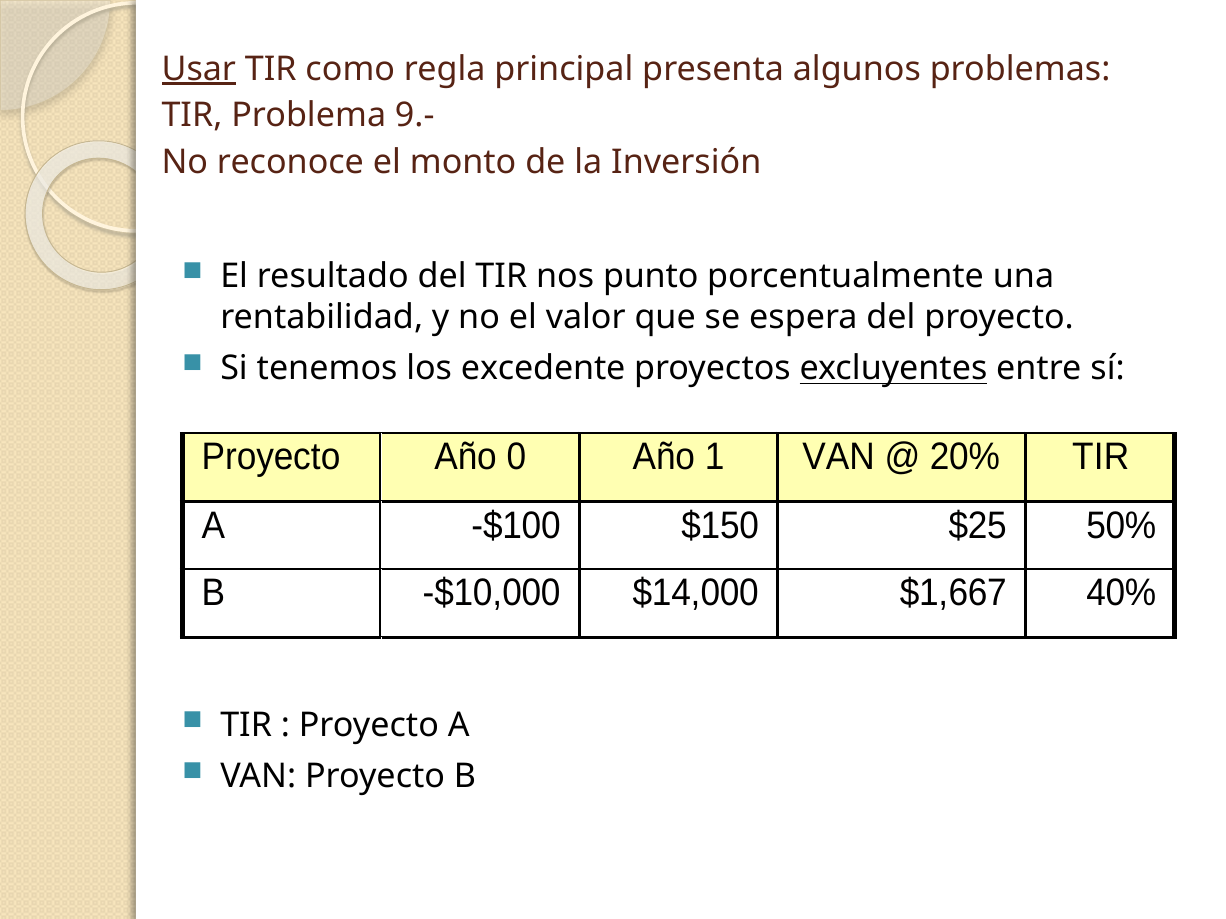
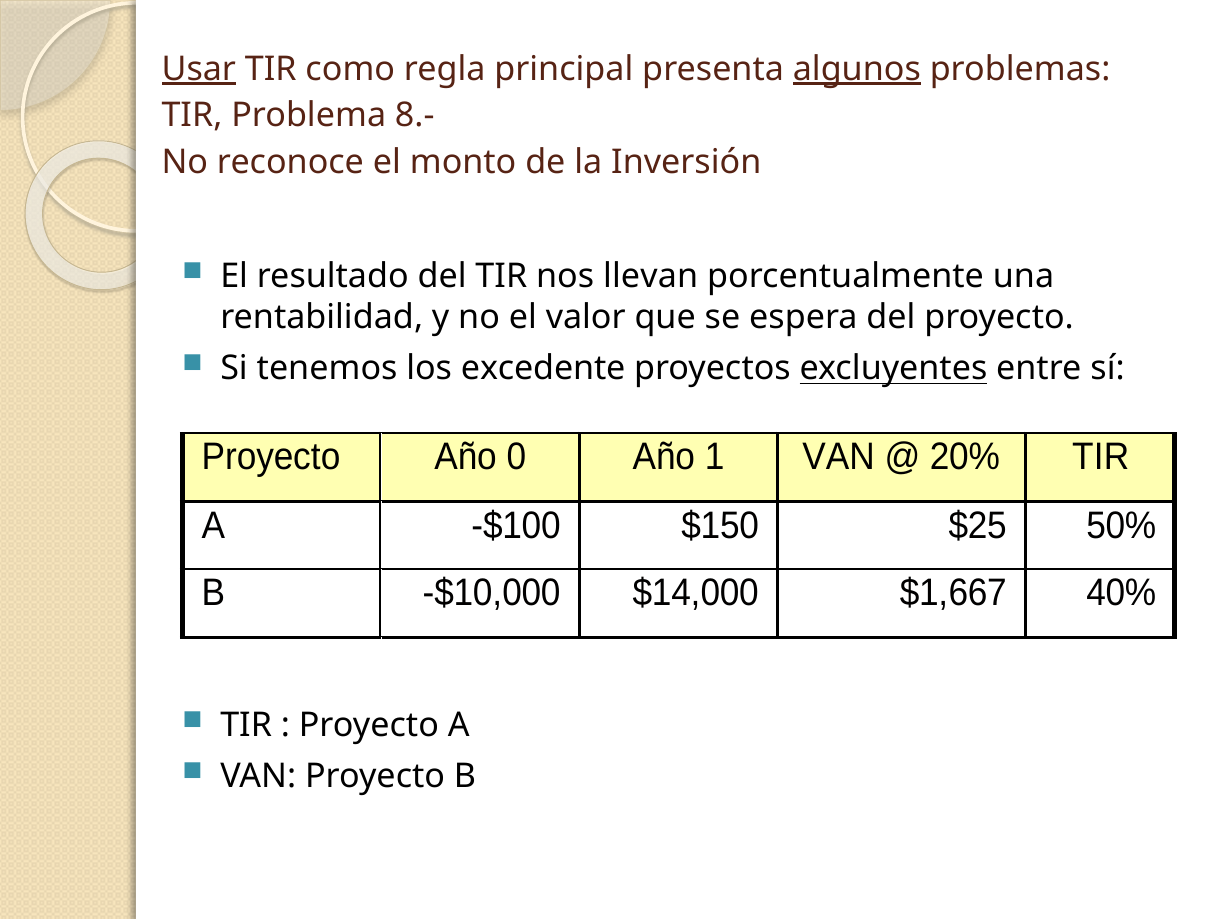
algunos underline: none -> present (857, 69)
9.-: 9.- -> 8.- (415, 115)
punto: punto -> llevan (651, 276)
